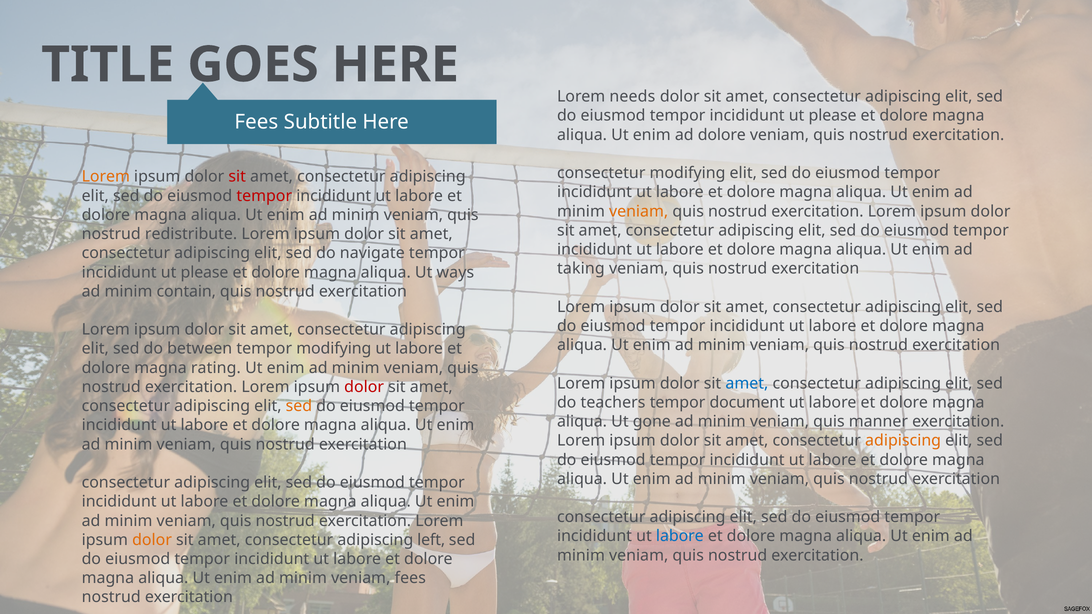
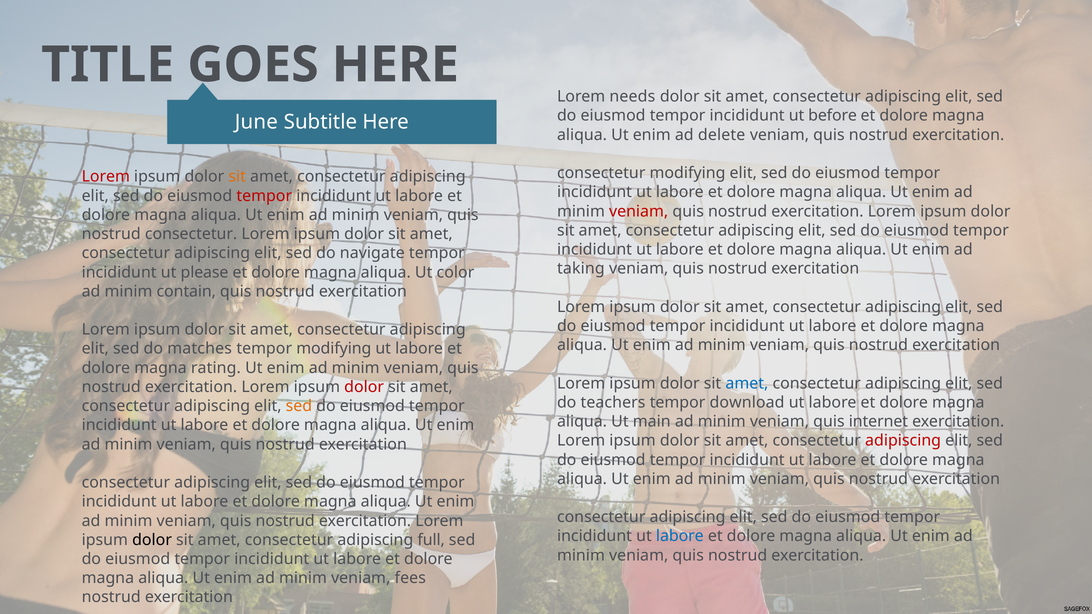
please: please -> before (833, 116)
Fees: Fees -> June (256, 122)
ad dolore: dolore -> delete (722, 135)
Lorem colour: orange -> red (106, 177)
sit colour: red -> orange (237, 177)
veniam colour: orange -> red (639, 211)
nostrud redistribute: redistribute -> consectetur (191, 234)
ways: ways -> color (455, 272)
between: between -> matches (200, 349)
document: document -> download (747, 403)
gone: gone -> main (652, 422)
manner: manner -> internet (878, 422)
adipiscing colour: orange -> red (903, 441)
dolor colour: orange -> black (152, 540)
left: left -> full (431, 540)
